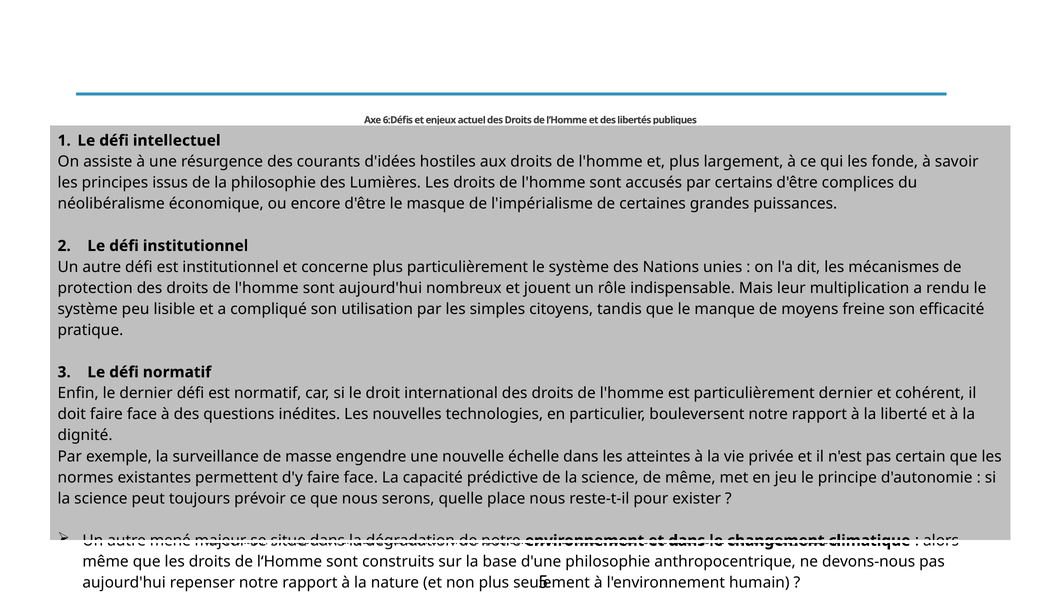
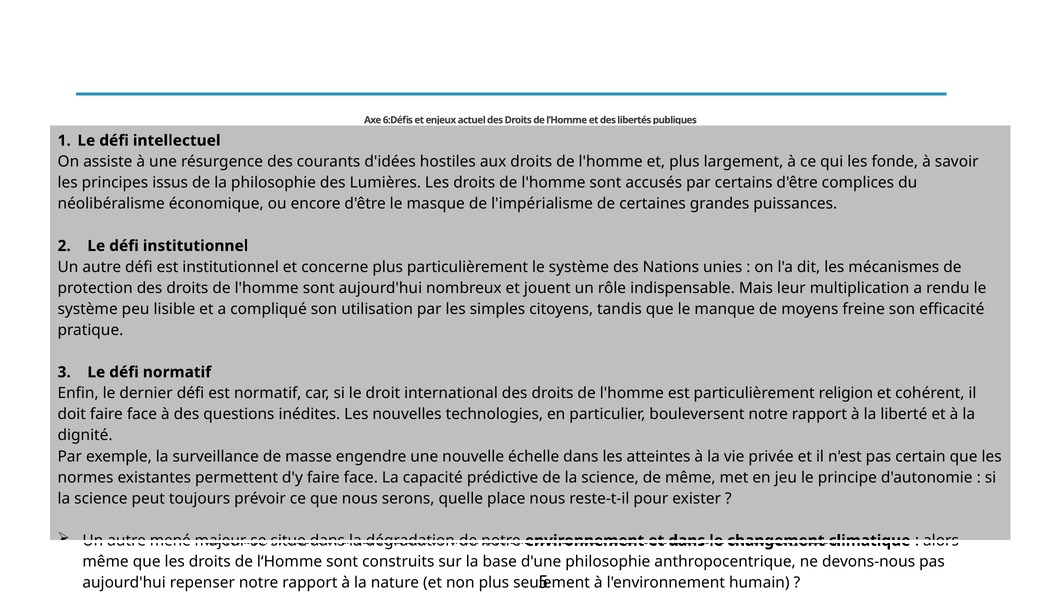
particulièrement dernier: dernier -> religion (846, 393)
